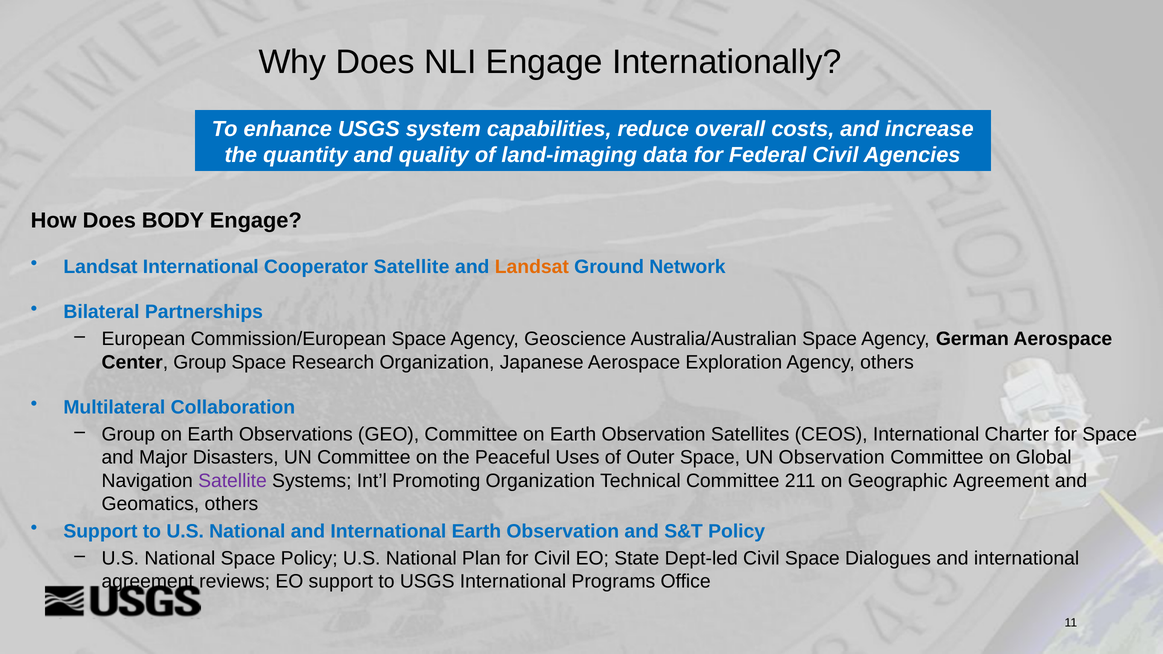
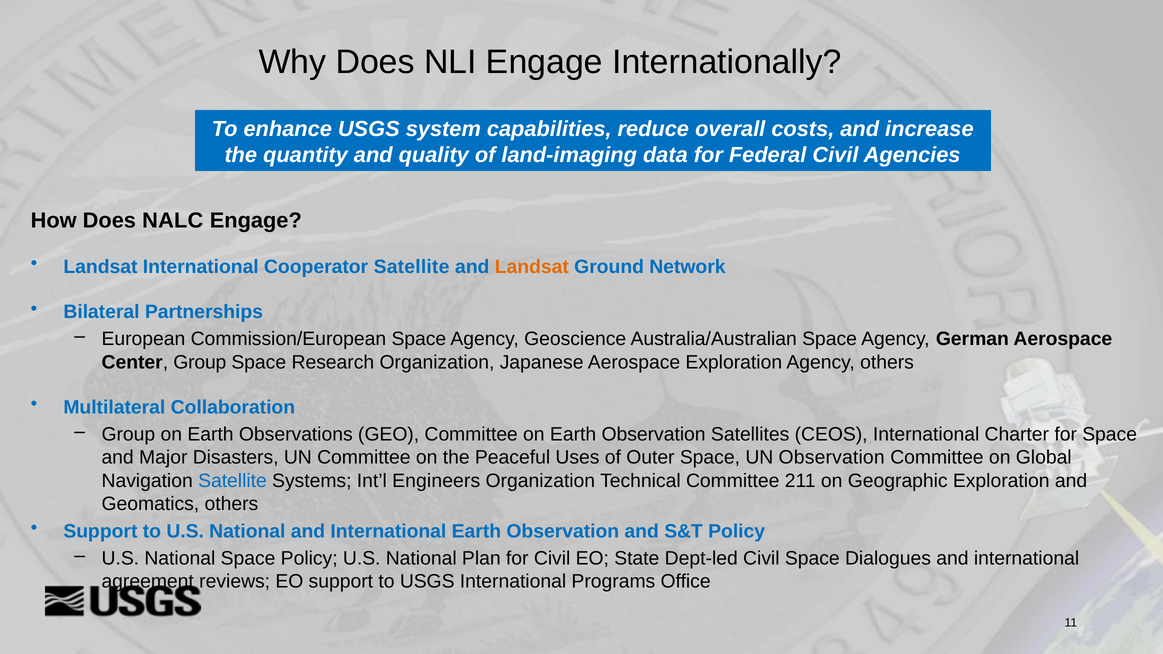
BODY: BODY -> NALC (173, 221)
Satellite colour: purple -> blue (232, 481)
Promoting: Promoting -> Engineers (436, 481)
Geographic Agreement: Agreement -> Exploration (1001, 481)
